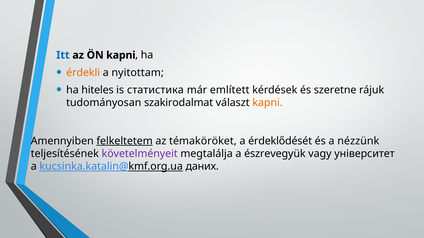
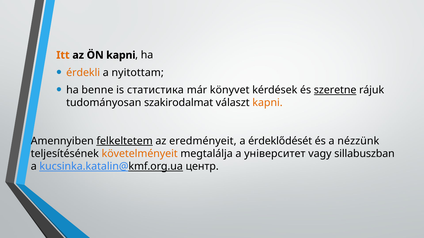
Itt colour: blue -> orange (63, 55)
hiteles: hiteles -> benne (97, 90)
említett: említett -> könyvet (230, 90)
szeretne underline: none -> present (335, 90)
témaköröket: témaköröket -> eredményeit (203, 141)
követelményeit colour: purple -> orange (140, 154)
észrevegyük: észrevegyük -> унiверситет (275, 154)
унiверситет: унiверситет -> sillabuszban (364, 154)
даних: даних -> центр (202, 167)
